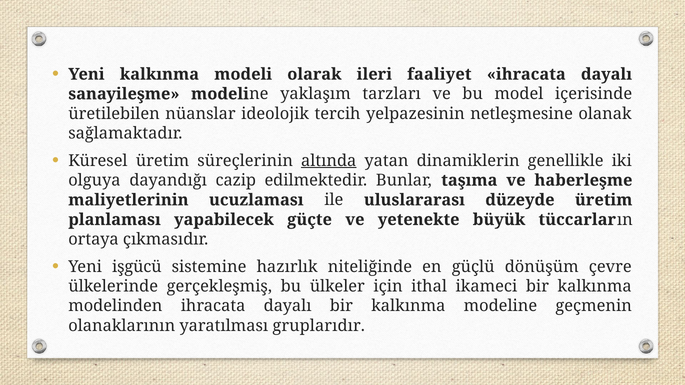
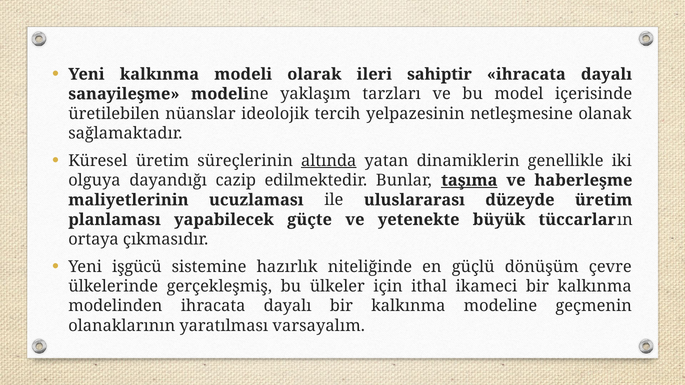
faaliyet: faaliyet -> sahiptir (439, 74)
taşıma underline: none -> present (469, 180)
gruplarıdır: gruplarıdır -> varsayalım (319, 326)
